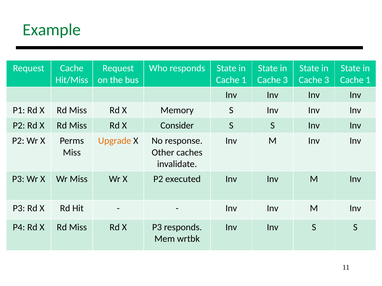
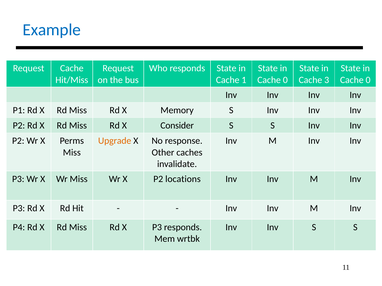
Example colour: green -> blue (52, 30)
3: 3 -> 0 (285, 80)
1: 1 -> 0 (368, 80)
executed: executed -> locations (183, 179)
